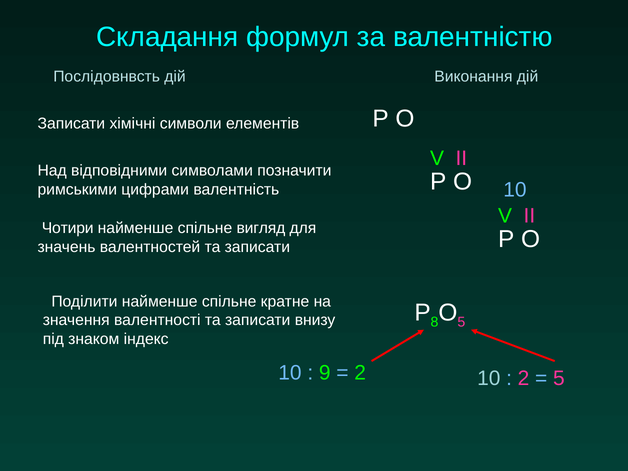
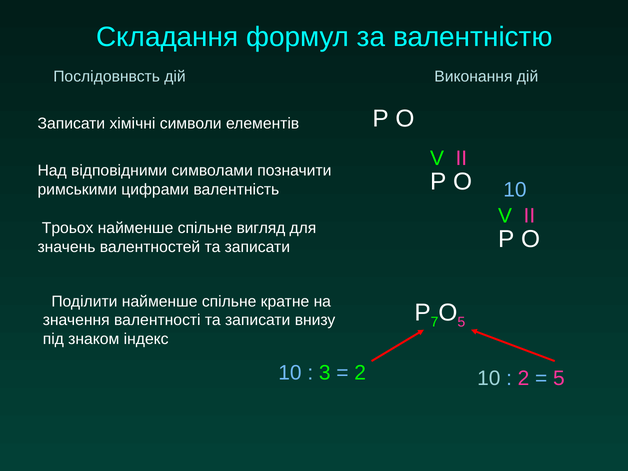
Чотири: Чотири -> Троьох (68, 228)
8: 8 -> 7 (435, 322)
9: 9 -> 3 (325, 373)
